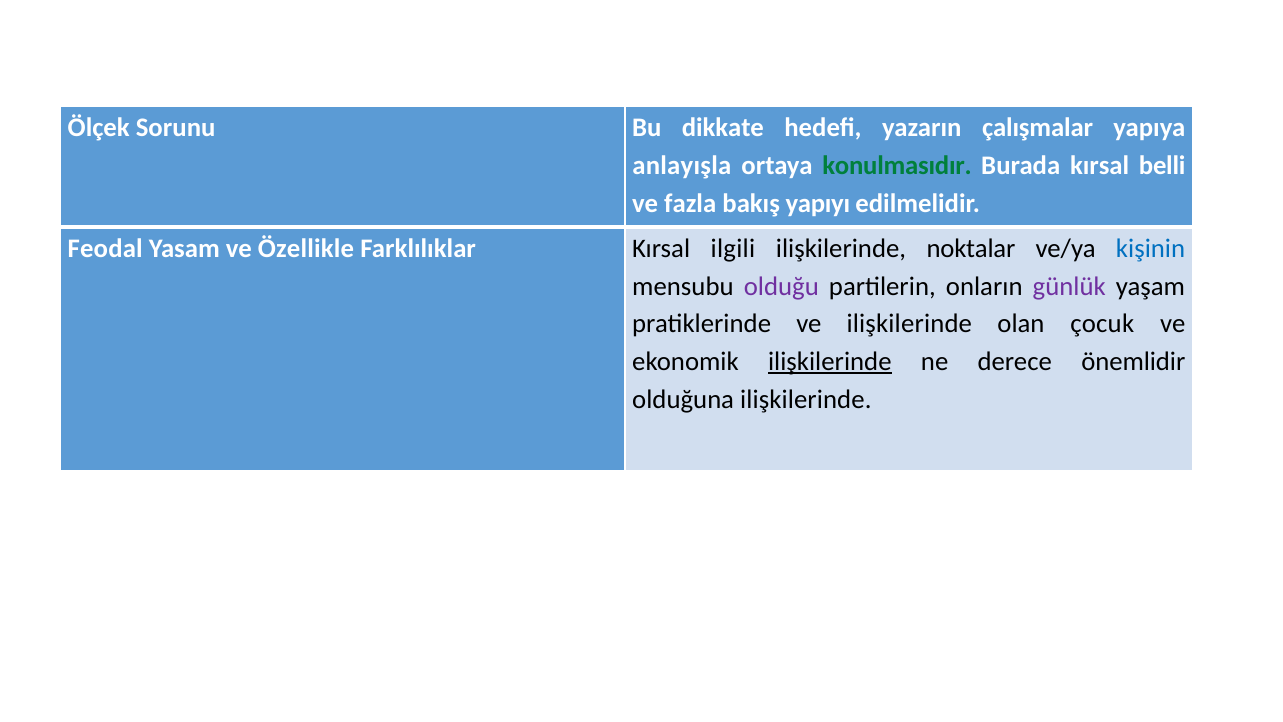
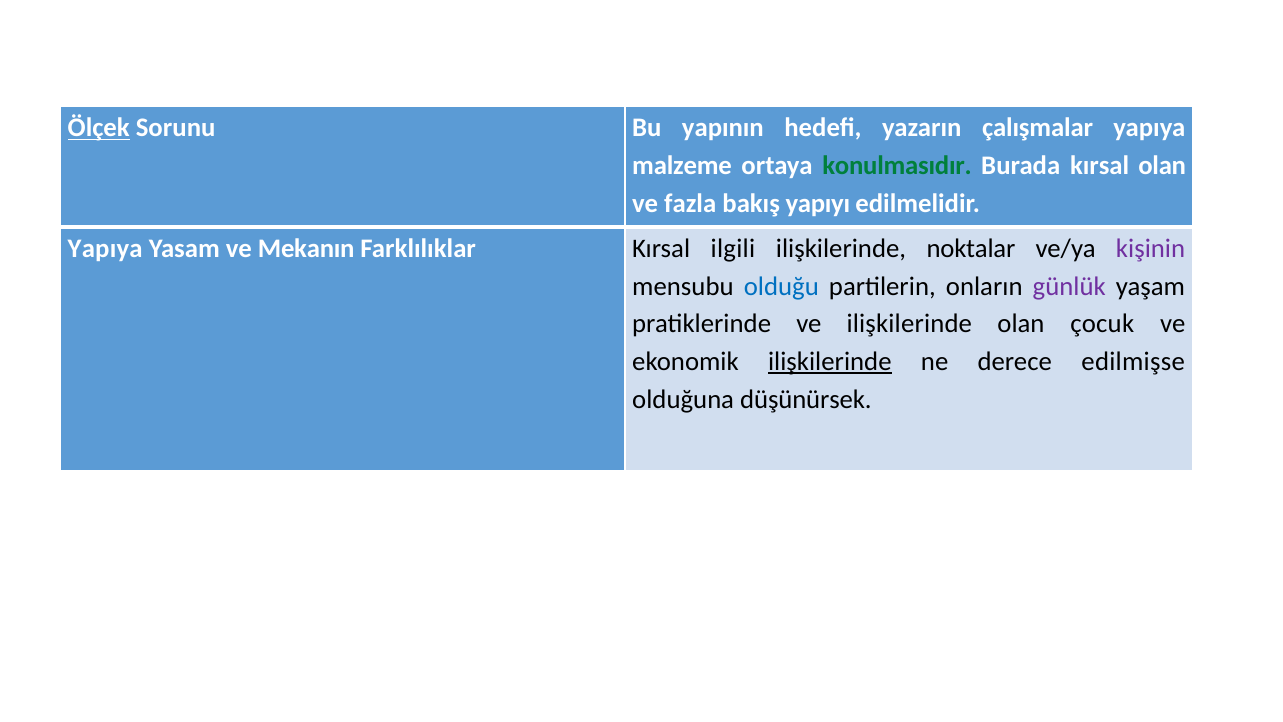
Ölçek underline: none -> present (99, 128)
dikkate: dikkate -> yapının (723, 128)
anlayışla: anlayışla -> malzeme (682, 166)
kırsal belli: belli -> olan (1162, 166)
Feodal: Feodal -> Yapıya (105, 249)
Özellikle: Özellikle -> Mekanın (306, 249)
kişinin colour: blue -> purple (1151, 249)
olduğu colour: purple -> blue (781, 286)
önemlidir: önemlidir -> edilmişse (1133, 362)
olduğuna ilişkilerinde: ilişkilerinde -> düşünürsek (806, 399)
